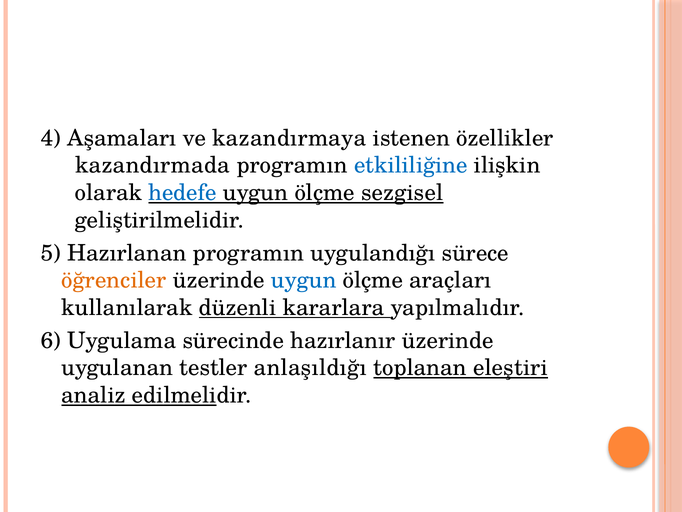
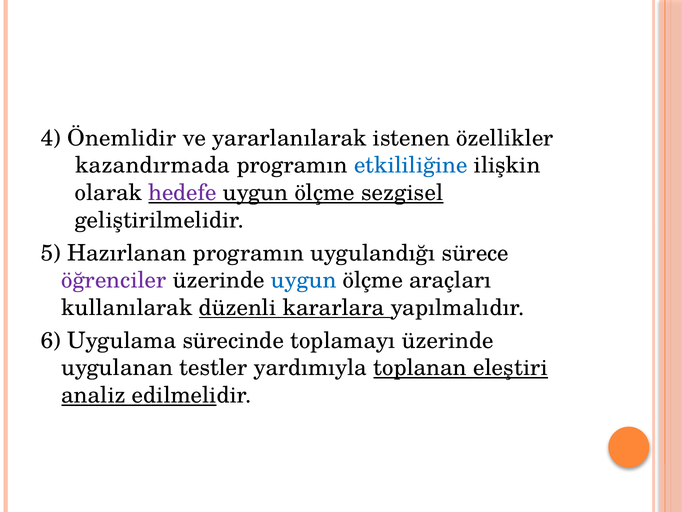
Aşamaları: Aşamaları -> Önemlidir (122, 138)
kazandırmaya: kazandırmaya -> yararlanılarak (289, 138)
hedefe colour: blue -> purple (182, 193)
öğrenciler colour: orange -> purple (114, 280)
hazırlanır: hazırlanır -> toplamayı (343, 340)
anlaşıldığı: anlaşıldığı -> yardımıyla (310, 368)
